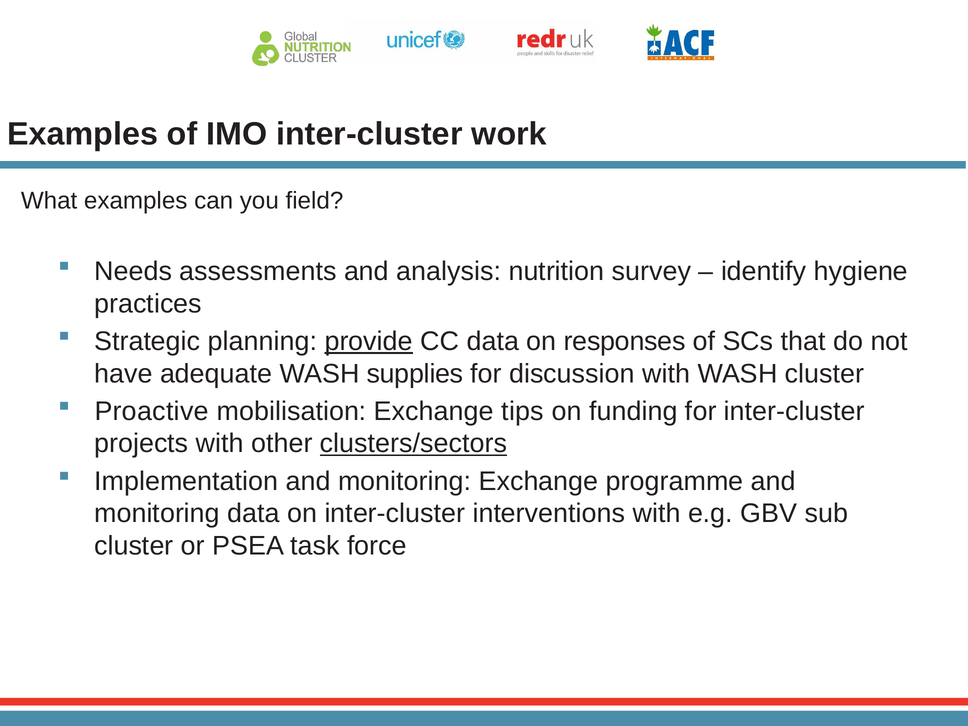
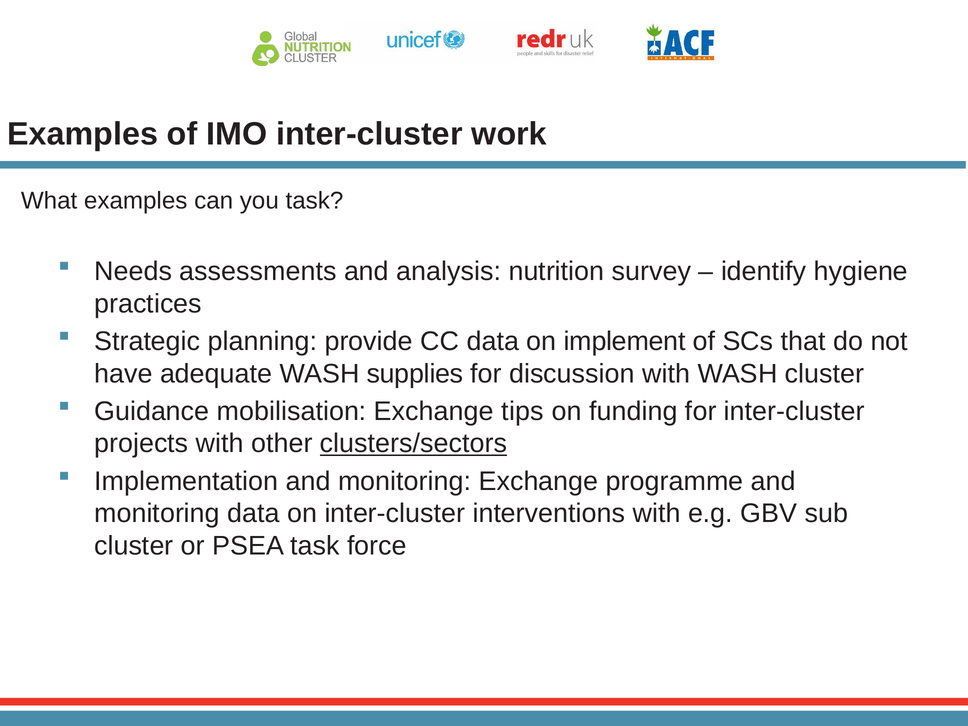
you field: field -> task (314, 201)
provide underline: present -> none (369, 341)
responses: responses -> implement (625, 341)
Proactive: Proactive -> Guidance (152, 411)
